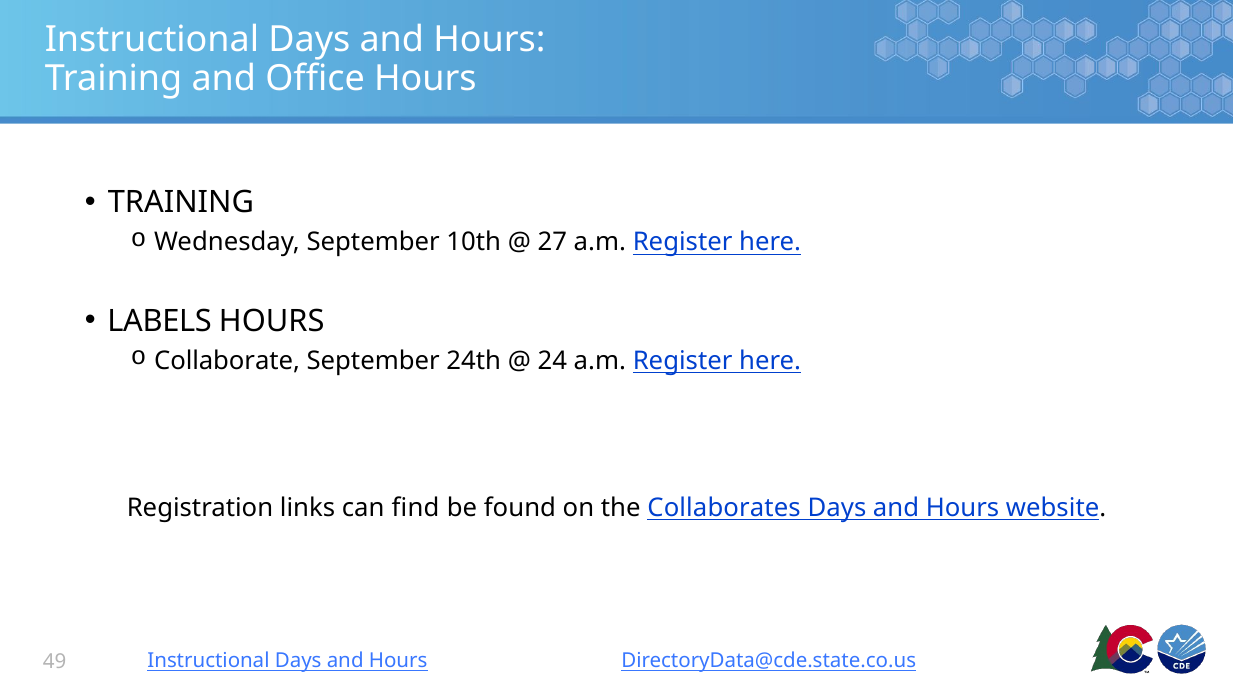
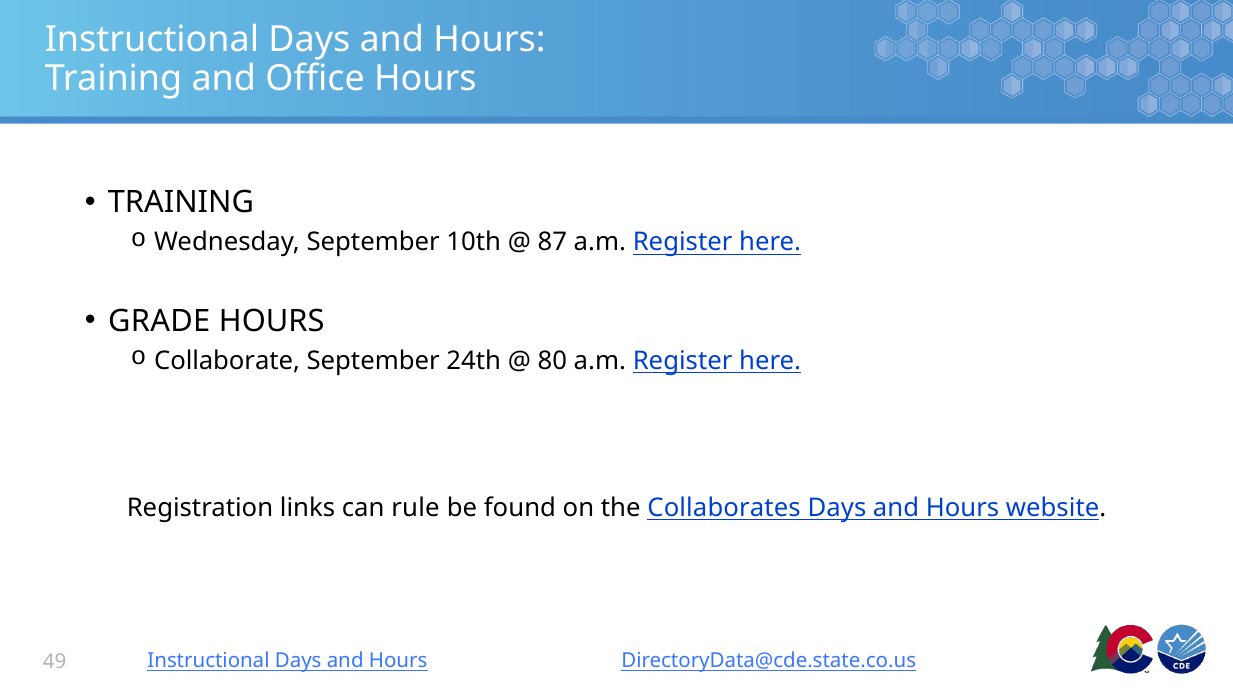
27: 27 -> 87 (552, 242)
LABELS: LABELS -> GRADE (159, 321)
24: 24 -> 80 (552, 361)
find: find -> rule (416, 508)
